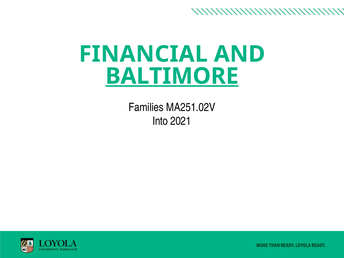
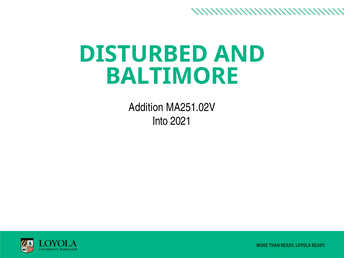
FINANCIAL: FINANCIAL -> DISTURBED (143, 54)
BALTIMORE underline: present -> none (172, 76)
Families: Families -> Addition (146, 107)
